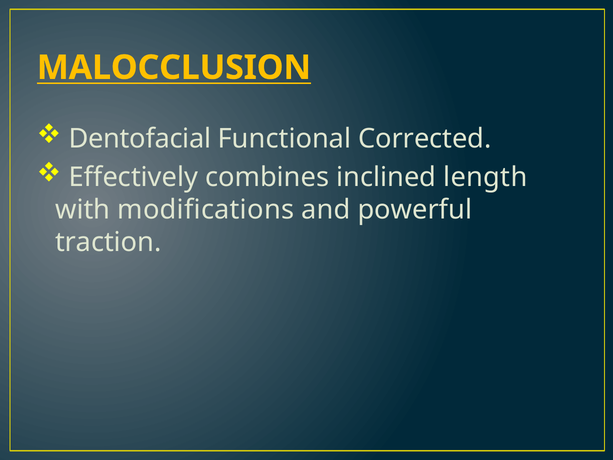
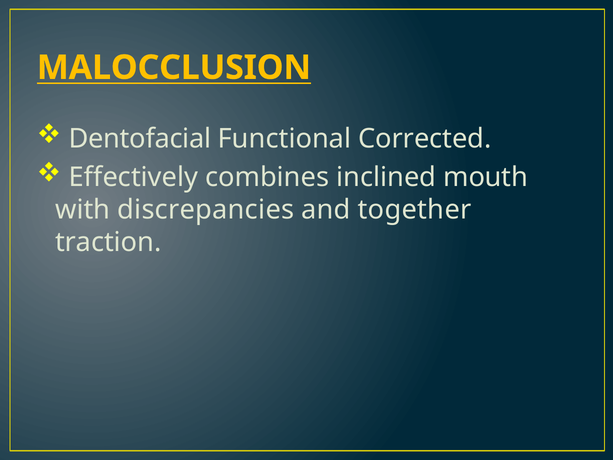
length: length -> mouth (486, 177)
modifications: modifications -> discrepancies (206, 210)
powerful: powerful -> together (415, 210)
